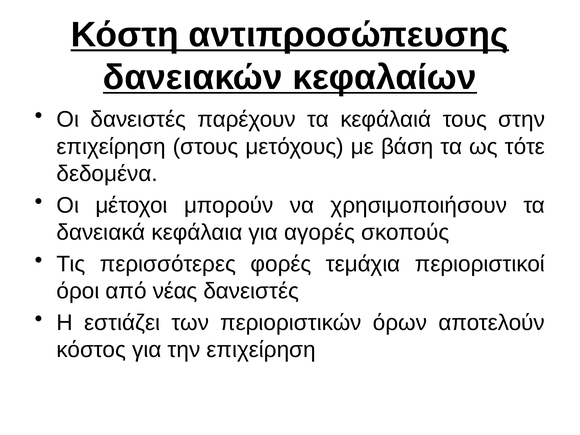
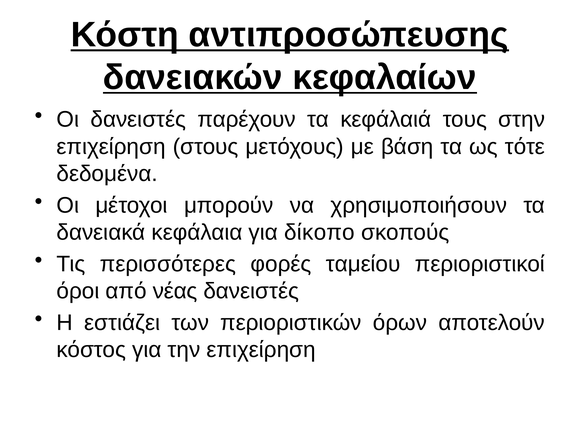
αγορές: αγορές -> δίκοπο (319, 232)
τεμάχια: τεμάχια -> ταμείου (363, 264)
